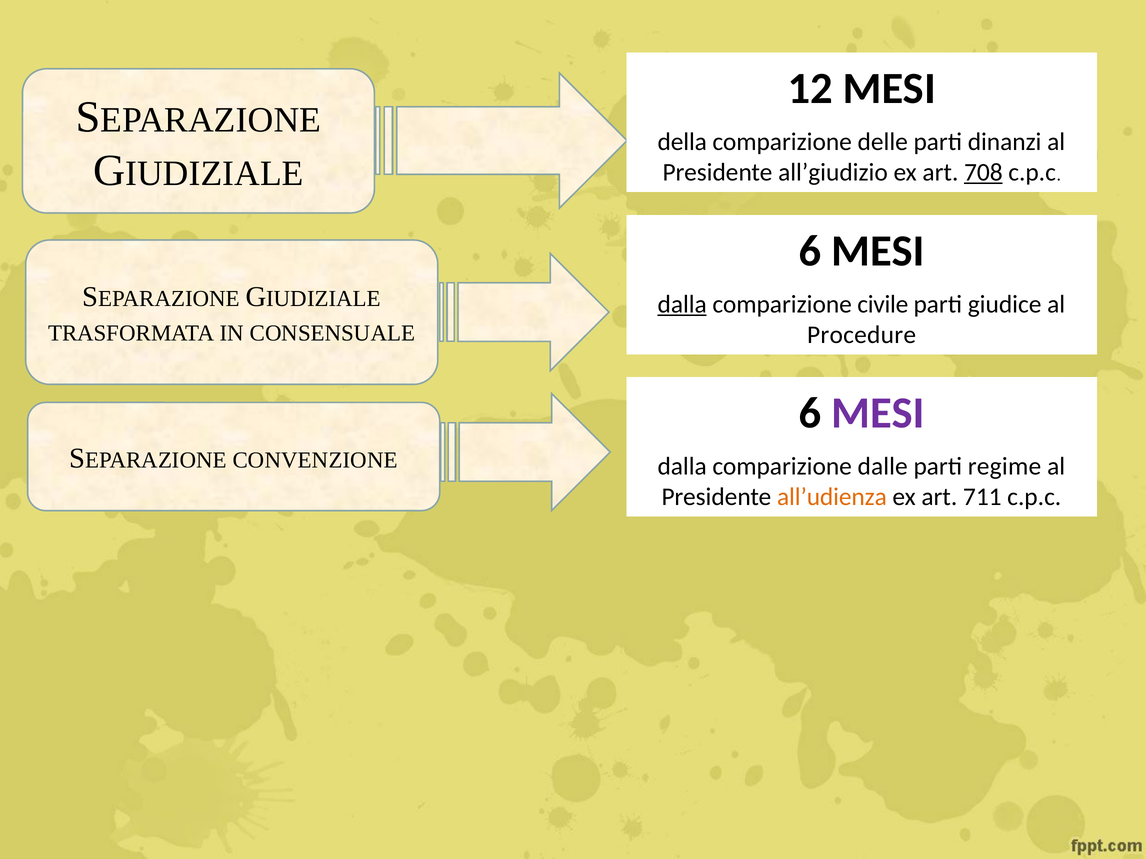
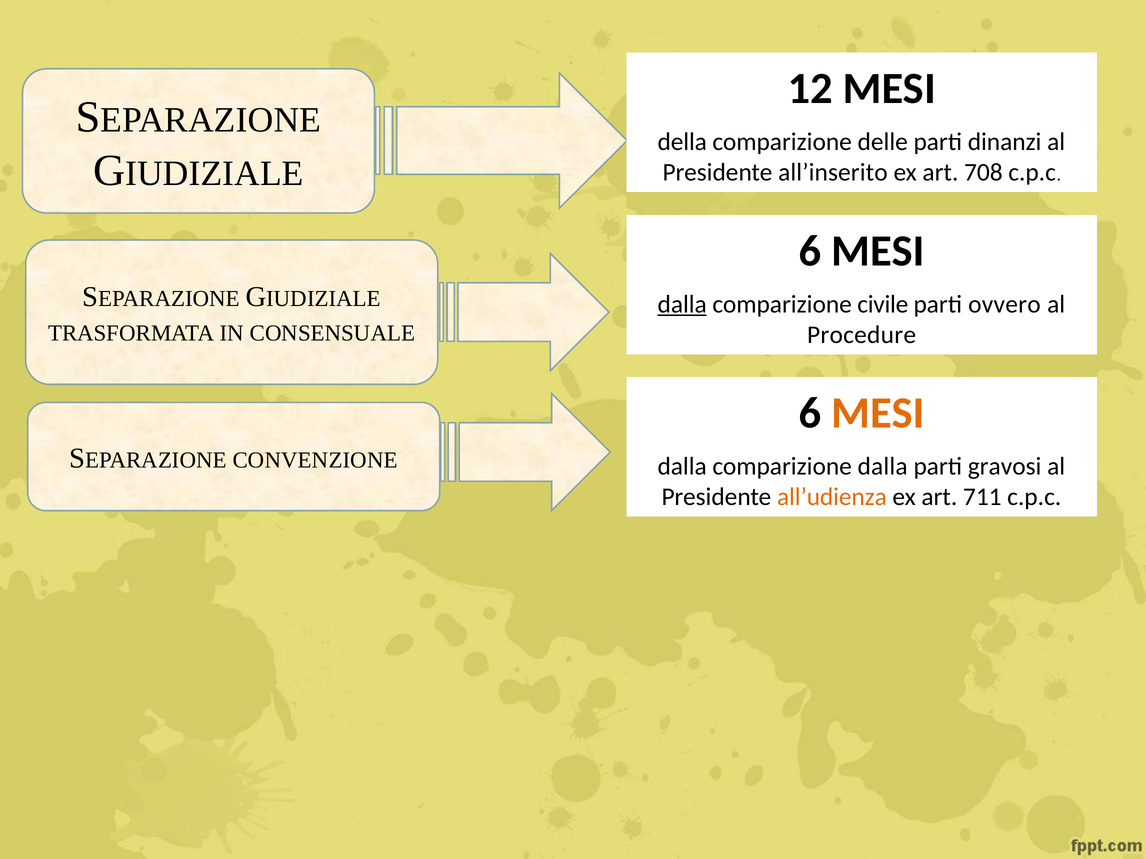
all’giudizio: all’giudizio -> all’inserito (833, 172)
708 underline: present -> none (983, 172)
giudice: giudice -> ovvero (1004, 305)
MESI colour: purple -> orange (878, 413)
comparizione dalle: dalle -> dalla (883, 467)
regime: regime -> gravosi (1005, 467)
